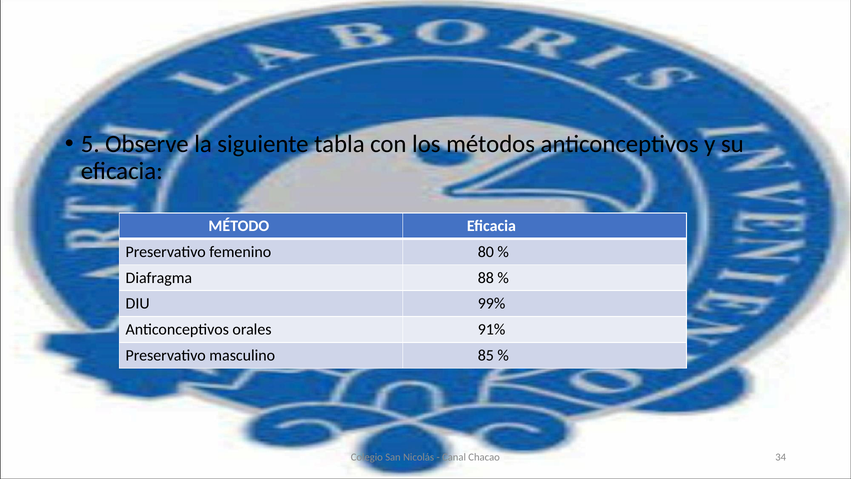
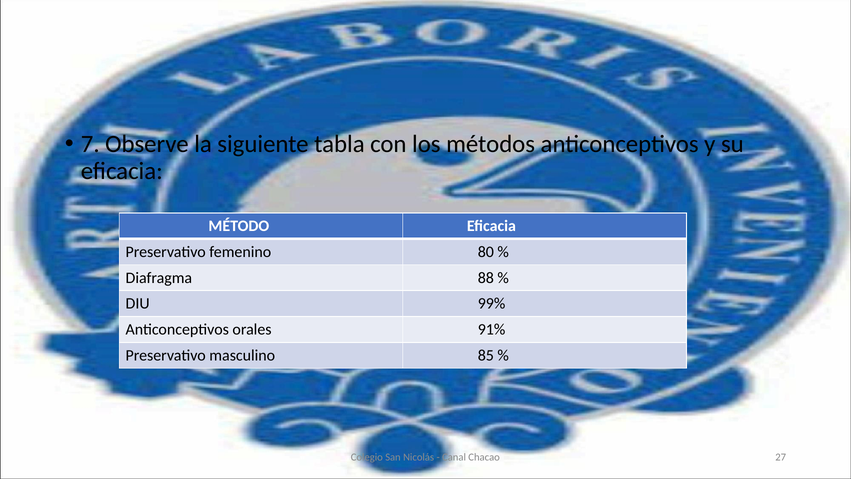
5: 5 -> 7 (90, 144)
34: 34 -> 27 (781, 457)
